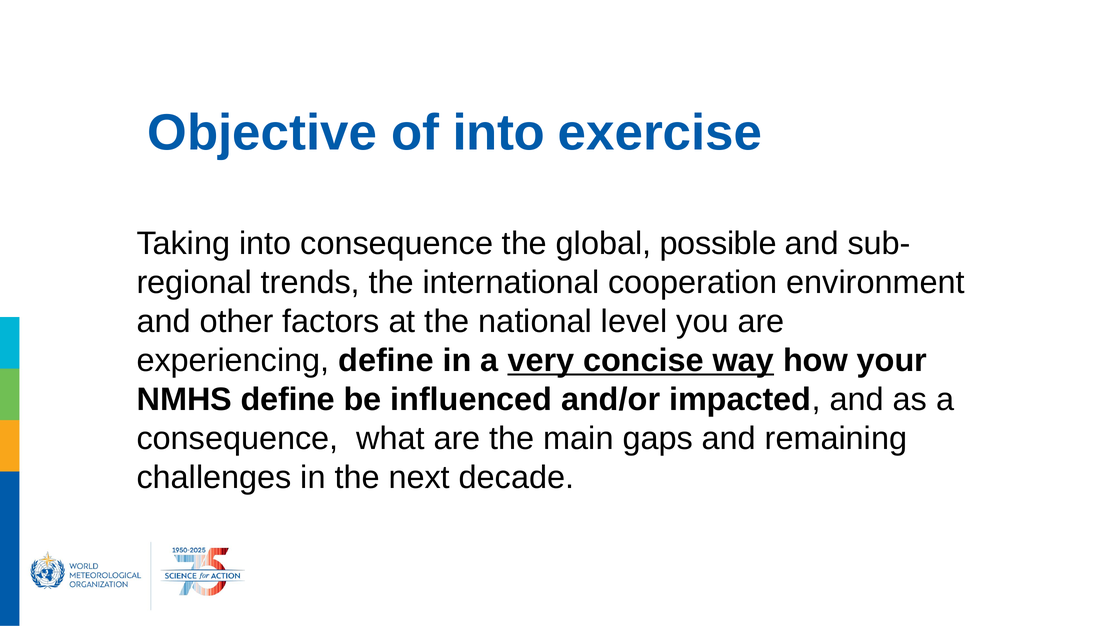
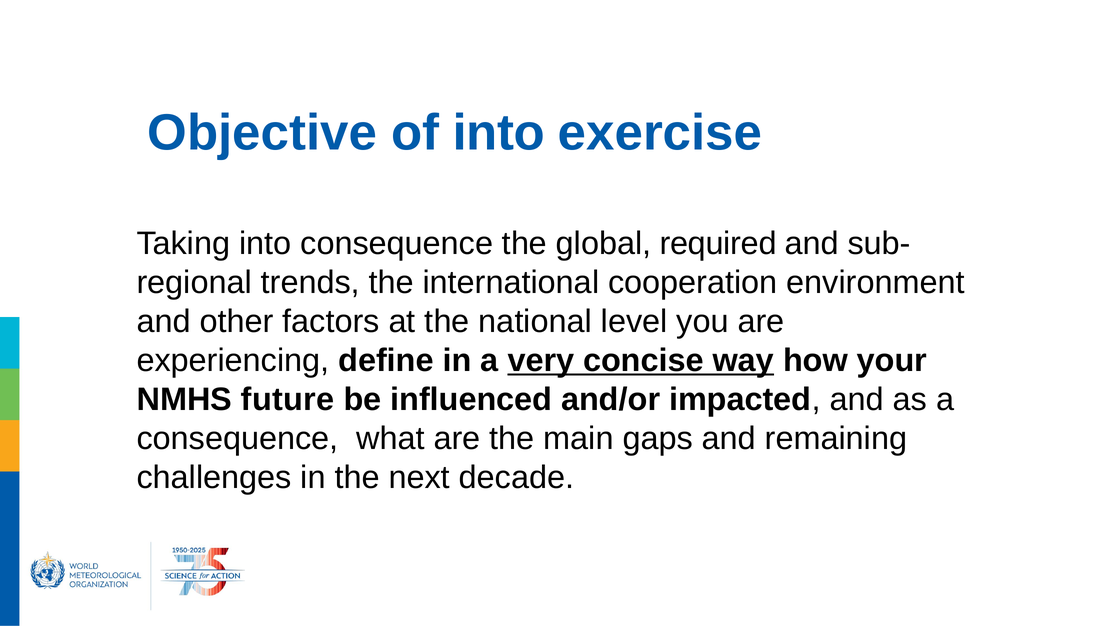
possible: possible -> required (718, 244)
NMHS define: define -> future (288, 399)
